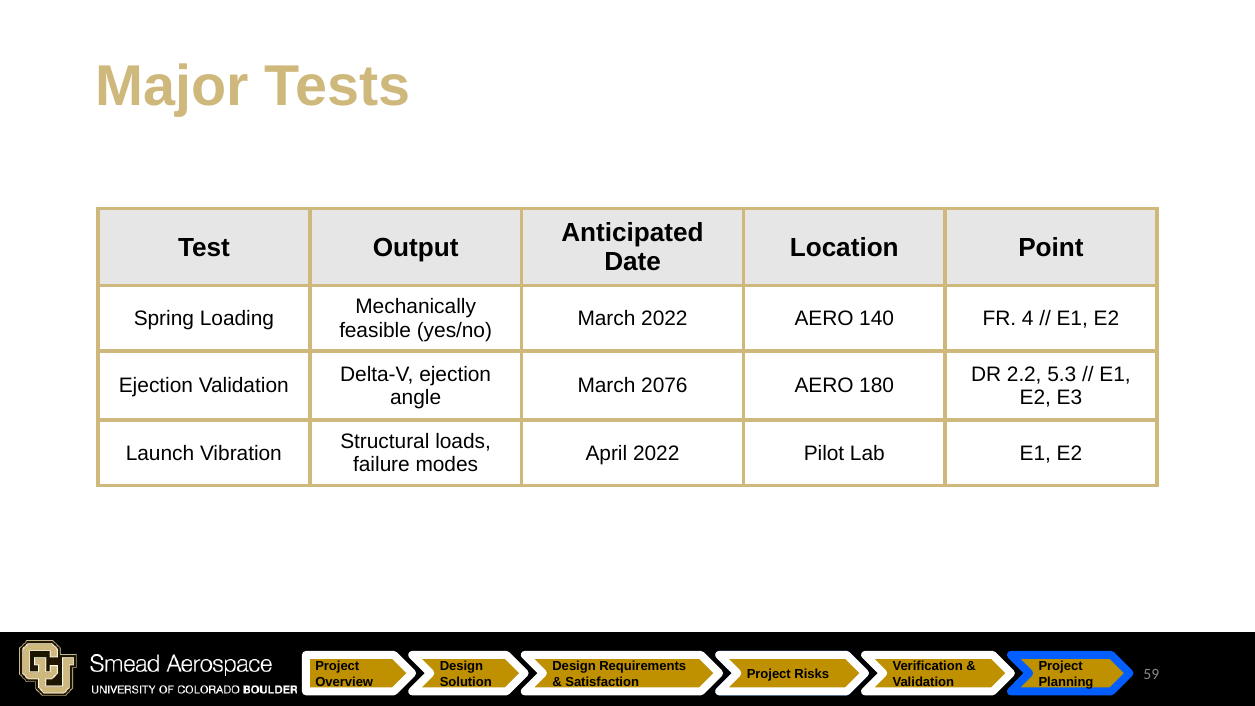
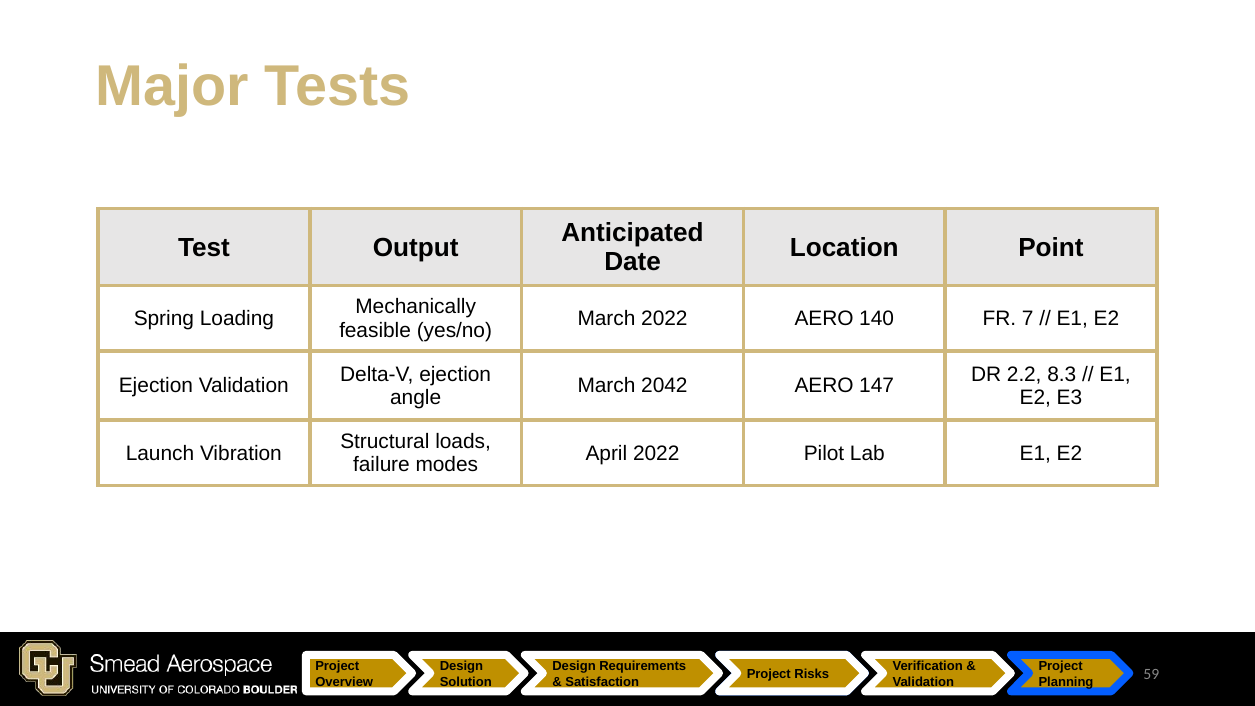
4: 4 -> 7 (1028, 319)
5.3: 5.3 -> 8.3 (1062, 374)
2076: 2076 -> 2042 (664, 386)
180: 180 -> 147 (877, 386)
